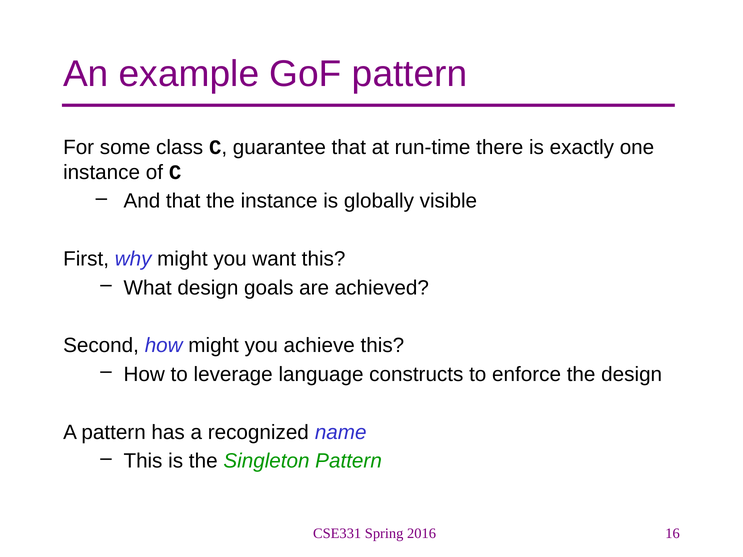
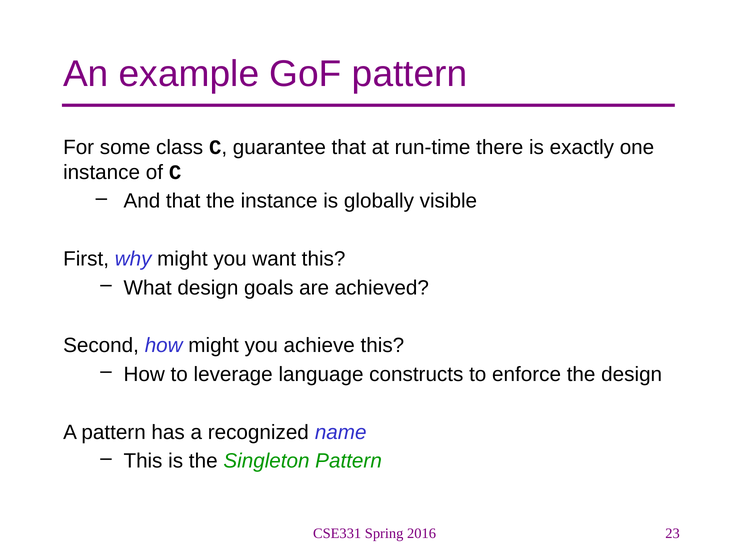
16: 16 -> 23 (673, 533)
